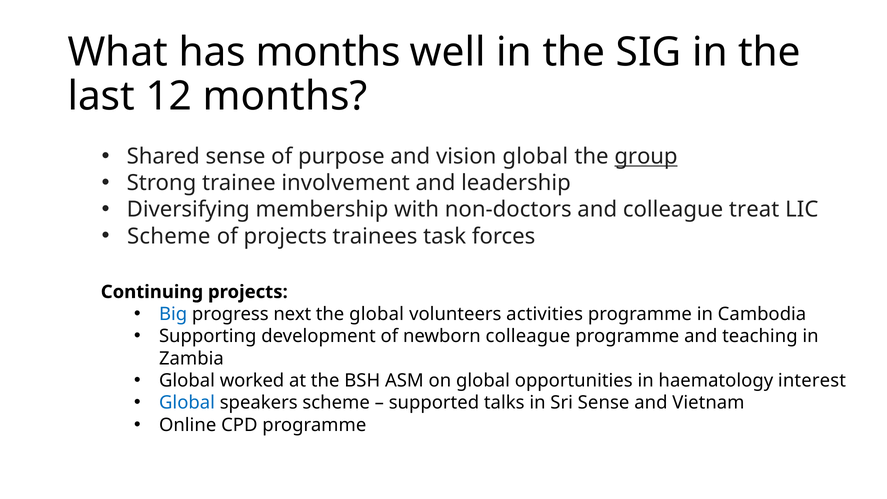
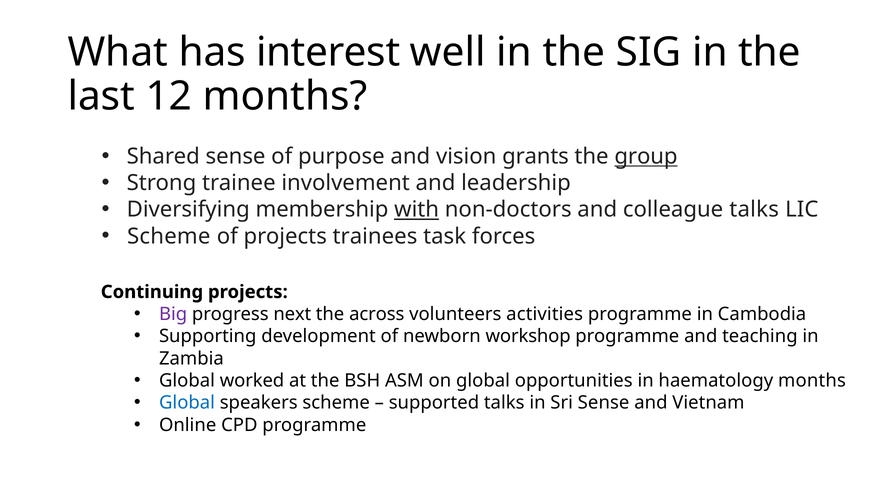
has months: months -> interest (328, 53)
vision global: global -> grants (536, 156)
with underline: none -> present (417, 210)
colleague treat: treat -> talks (754, 210)
Big colour: blue -> purple (173, 314)
the global: global -> across (377, 314)
newborn colleague: colleague -> workshop (528, 336)
haematology interest: interest -> months (812, 381)
